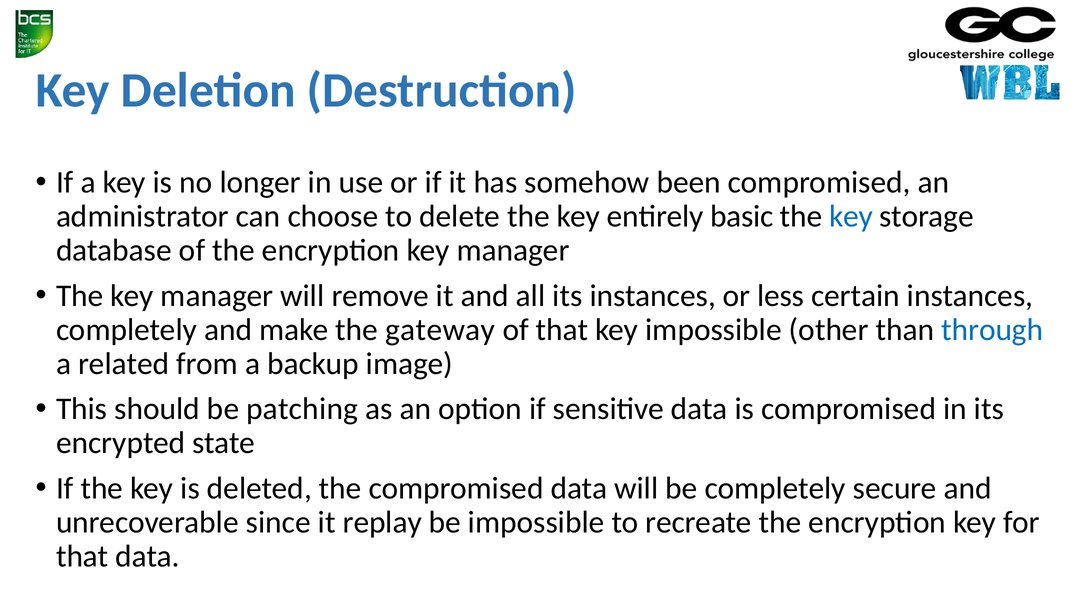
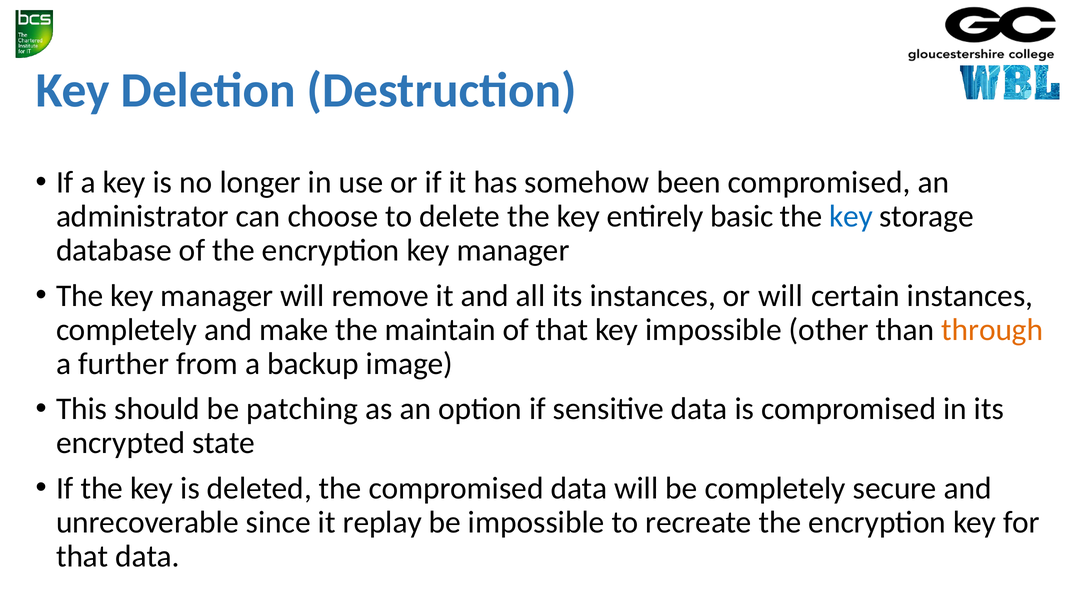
or less: less -> will (781, 296)
gateway: gateway -> maintain (440, 330)
through colour: blue -> orange (992, 330)
related: related -> further (124, 364)
